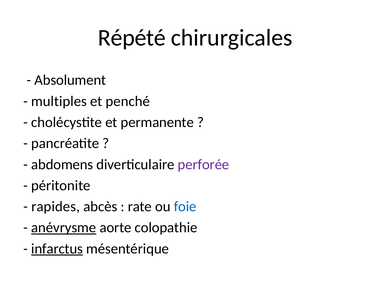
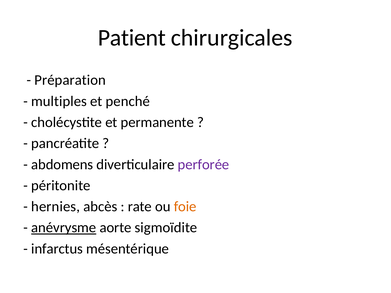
Répété: Répété -> Patient (132, 38)
Absolument: Absolument -> Préparation (70, 80)
rapides: rapides -> hernies (56, 207)
foie colour: blue -> orange (185, 207)
colopathie: colopathie -> sigmoïdite (166, 228)
infarctus underline: present -> none (57, 249)
